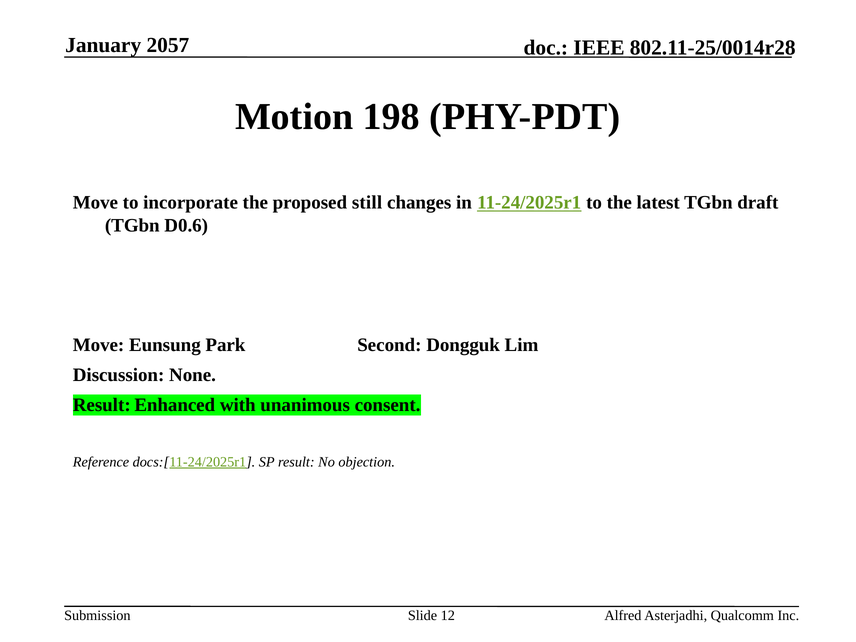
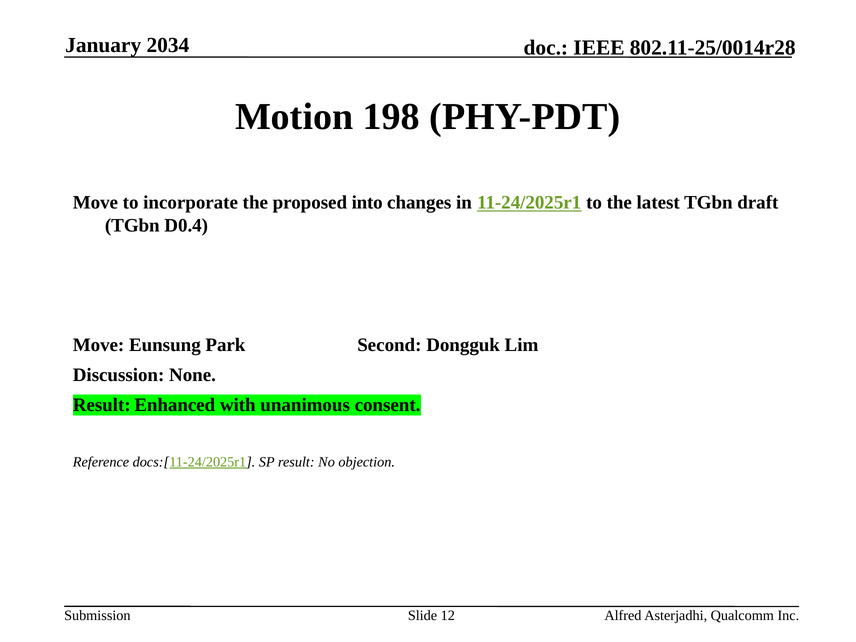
2057: 2057 -> 2034 (168, 45)
still: still -> into (367, 203)
D0.6: D0.6 -> D0.4 (186, 225)
